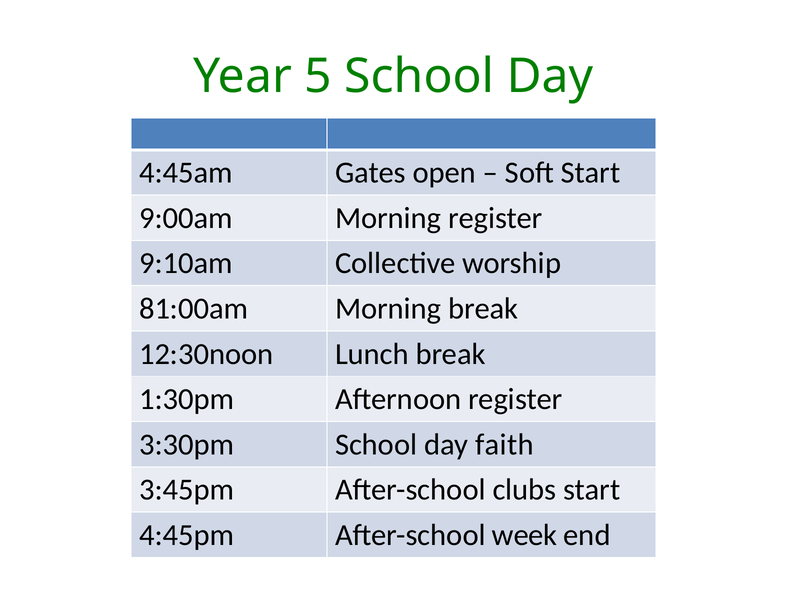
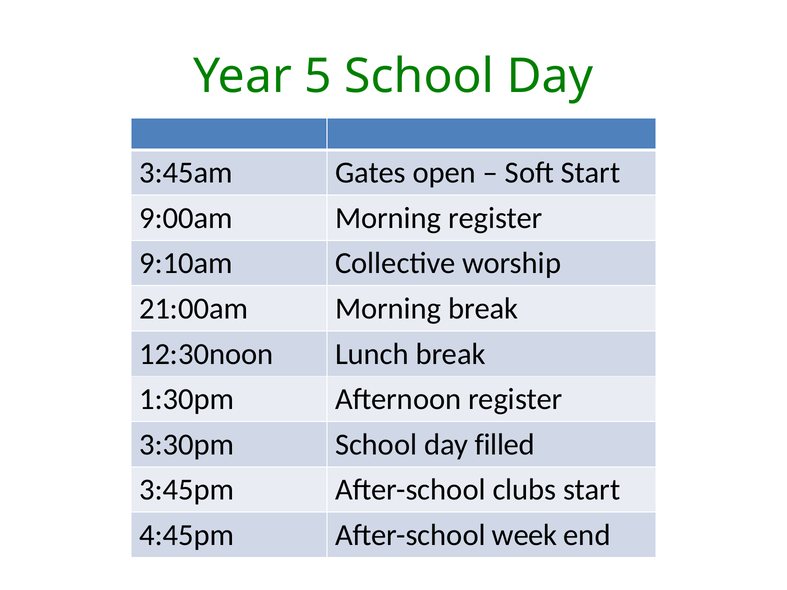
4:45am: 4:45am -> 3:45am (186, 173)
81:00am: 81:00am -> 21:00am (194, 309)
faith: faith -> filled (505, 445)
